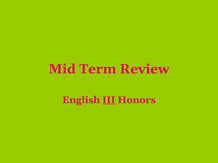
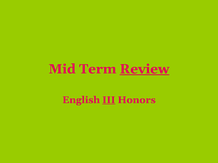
Review underline: none -> present (145, 69)
